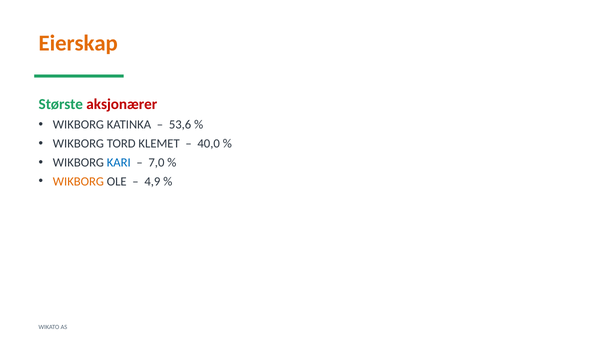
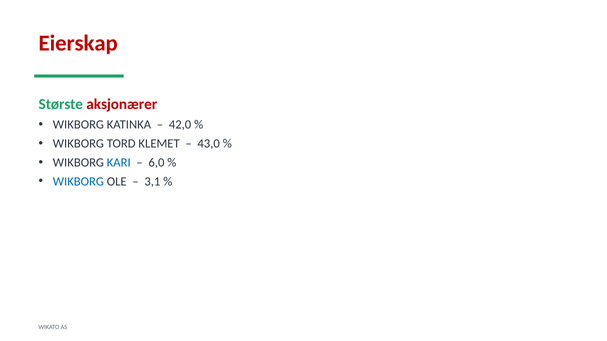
Eierskap colour: orange -> red (78, 43)
53,6: 53,6 -> 42,0 (180, 125)
40,0: 40,0 -> 43,0 (209, 144)
7,0: 7,0 -> 6,0 (156, 163)
WIKBORG colour: orange -> blue (78, 182)
4,9: 4,9 -> 3,1 (152, 182)
